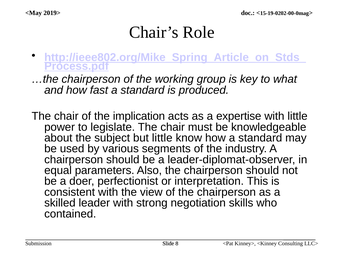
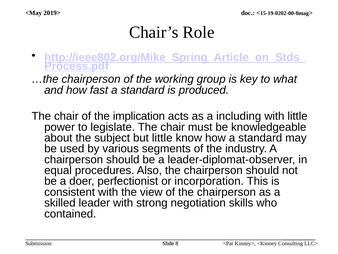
expertise: expertise -> including (239, 116)
parameters: parameters -> procedures (105, 170)
interpretation: interpretation -> incorporation (209, 181)
